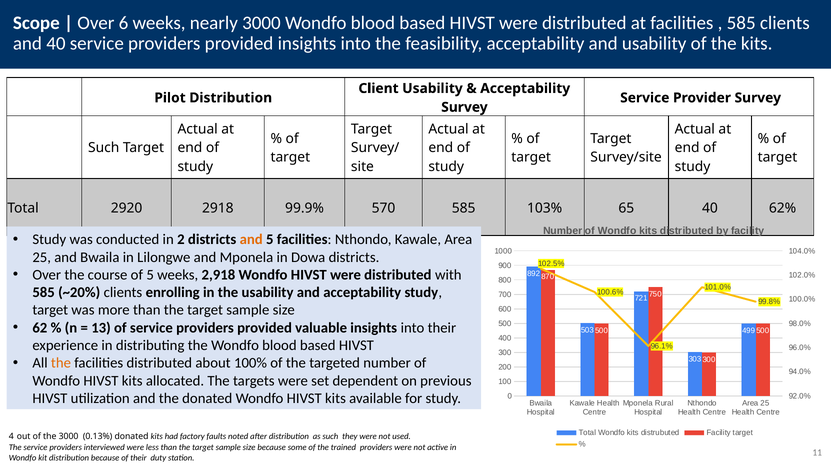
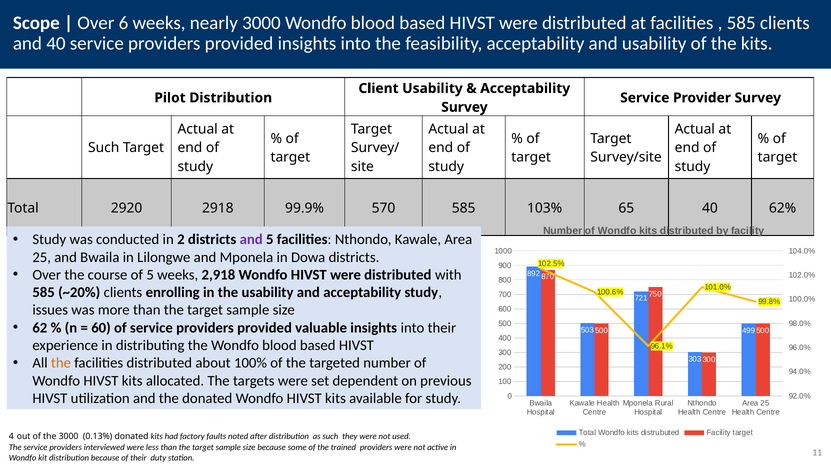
and colour: orange -> purple (251, 240)
target: target -> issues (50, 310)
13: 13 -> 60 (101, 328)
